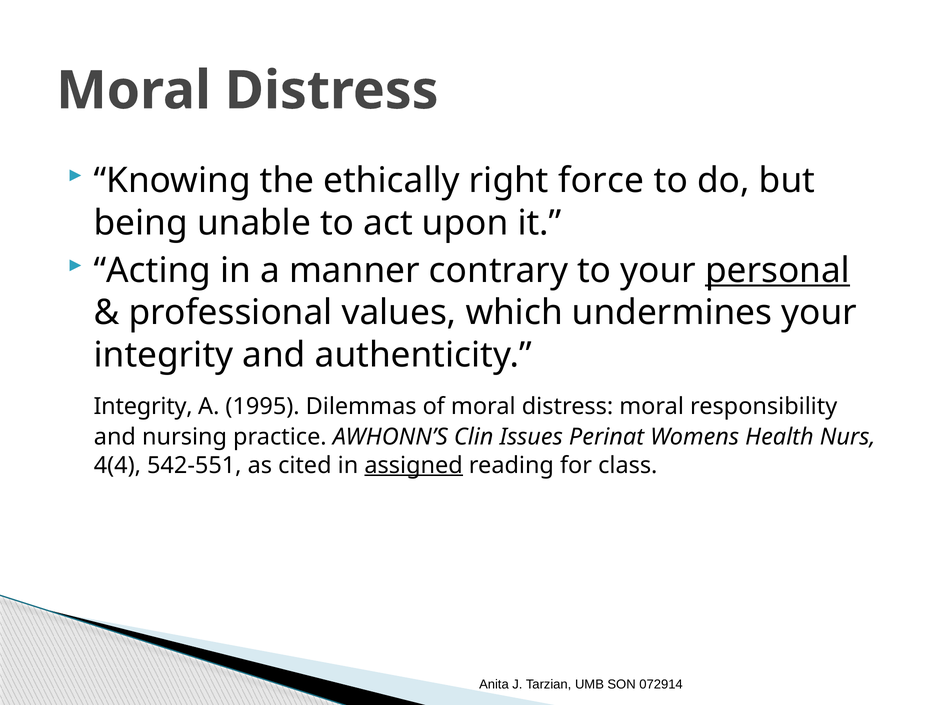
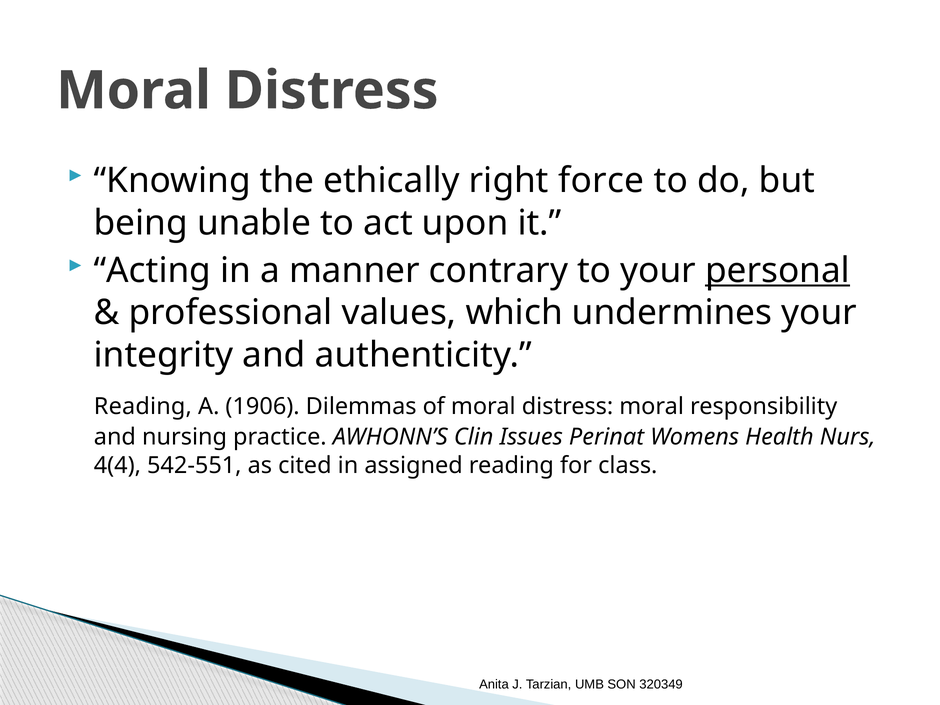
Integrity: Integrity -> Reading (143, 407)
1995: 1995 -> 1906 (263, 407)
assigned underline: present -> none (414, 465)
072914: 072914 -> 320349 (661, 685)
